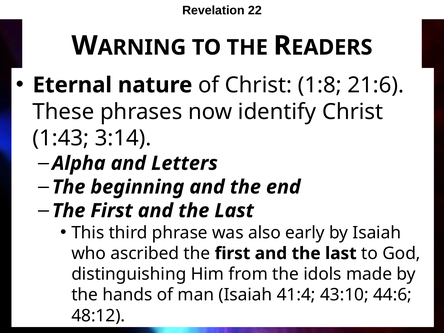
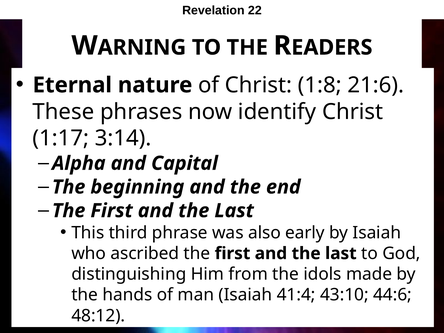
1:43: 1:43 -> 1:17 (61, 138)
Letters: Letters -> Capital (185, 163)
